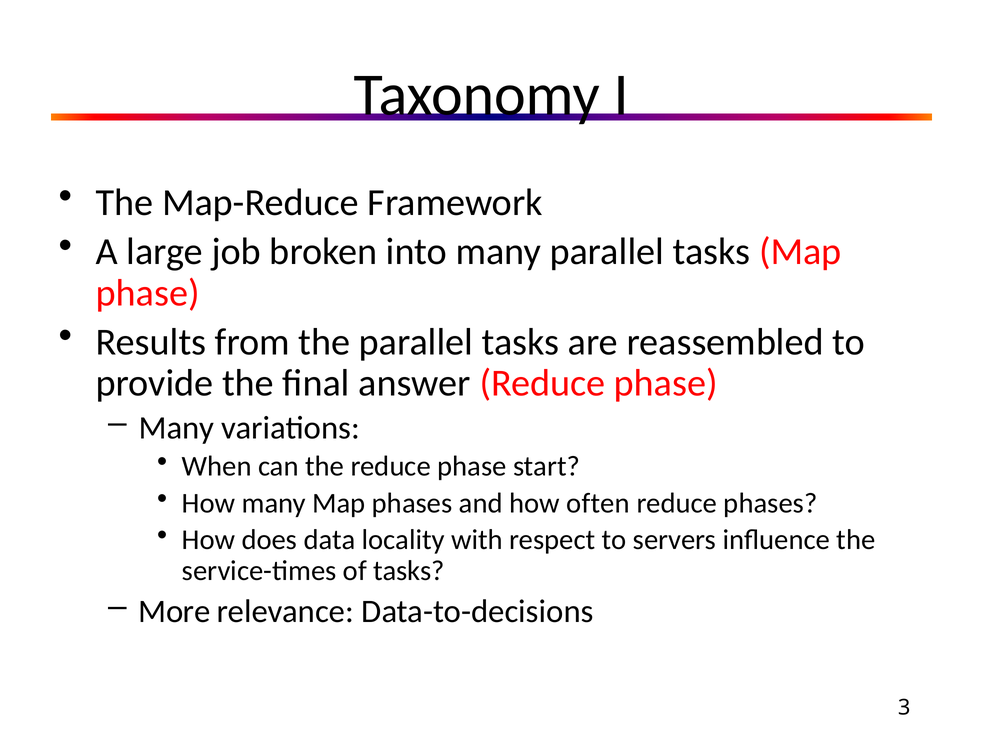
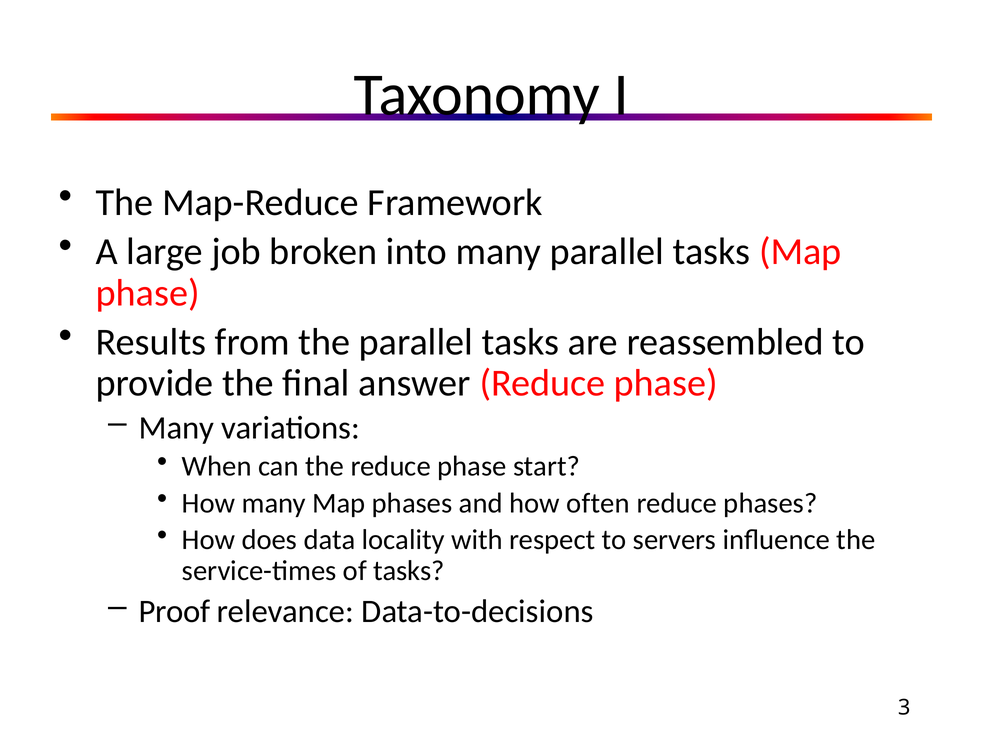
More: More -> Proof (174, 612)
